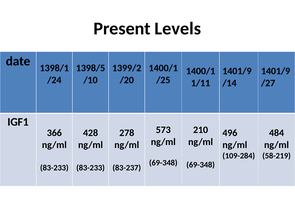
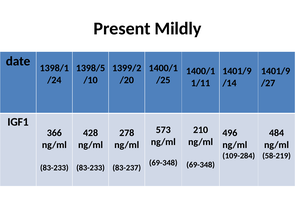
Levels: Levels -> Mildly (178, 29)
